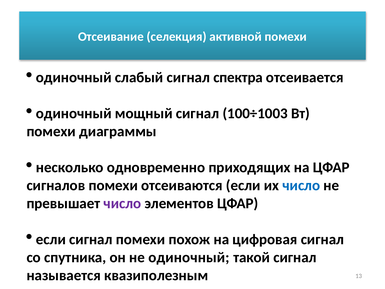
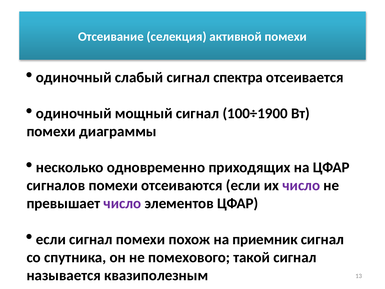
100÷1003: 100÷1003 -> 100÷1900 (255, 113)
число colour: blue -> purple (301, 185)
цифровая: цифровая -> приемник (265, 239)
не одиночный: одиночный -> помехового (189, 257)
